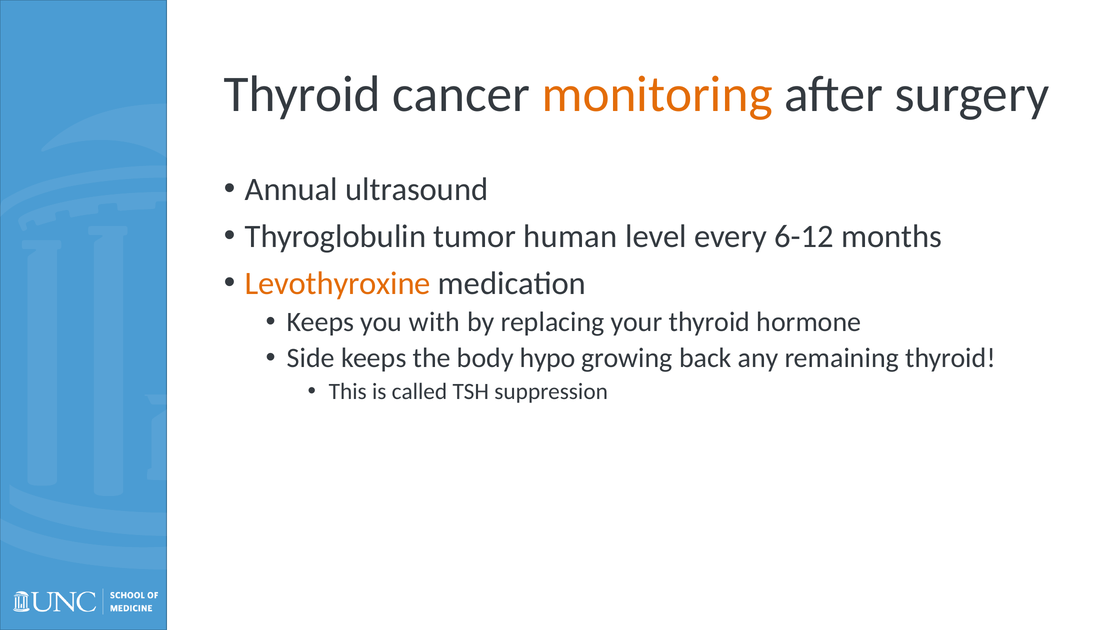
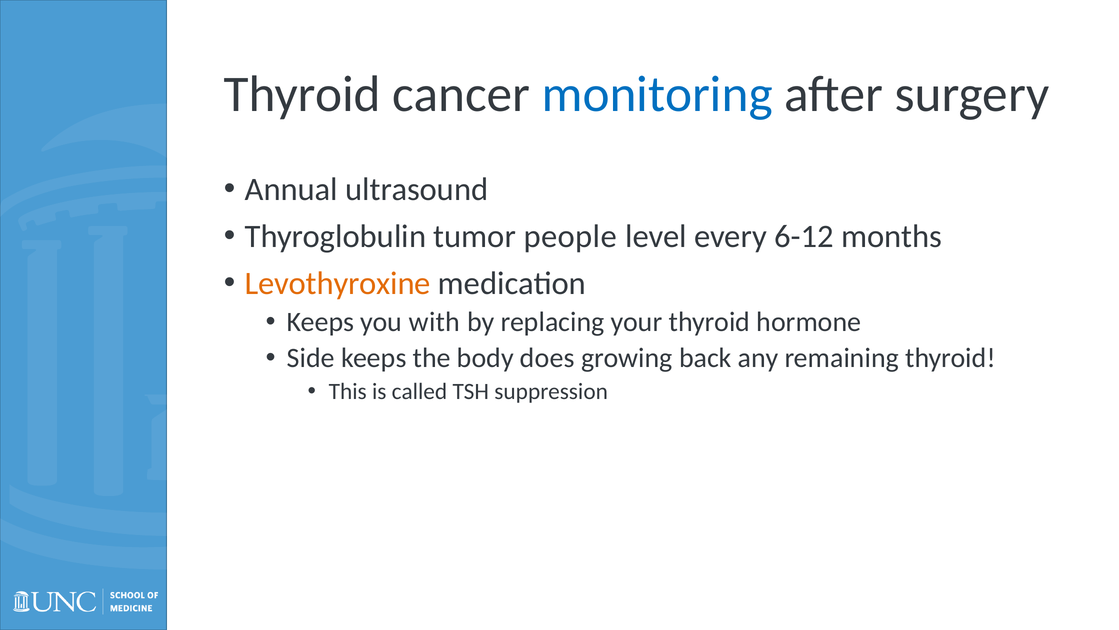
monitoring colour: orange -> blue (657, 94)
human: human -> people (570, 236)
hypo: hypo -> does (547, 358)
